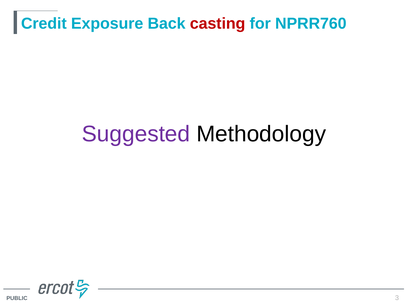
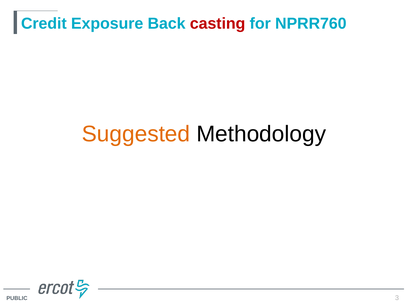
Suggested colour: purple -> orange (136, 134)
